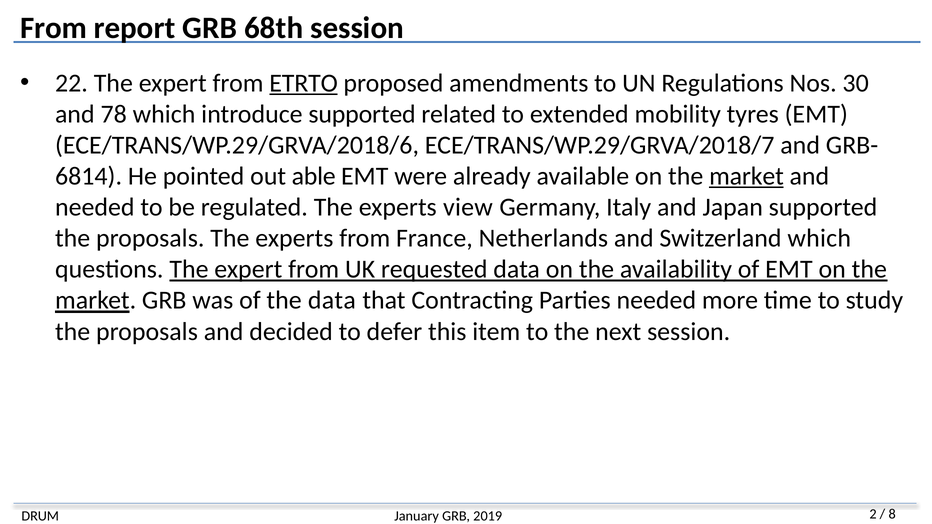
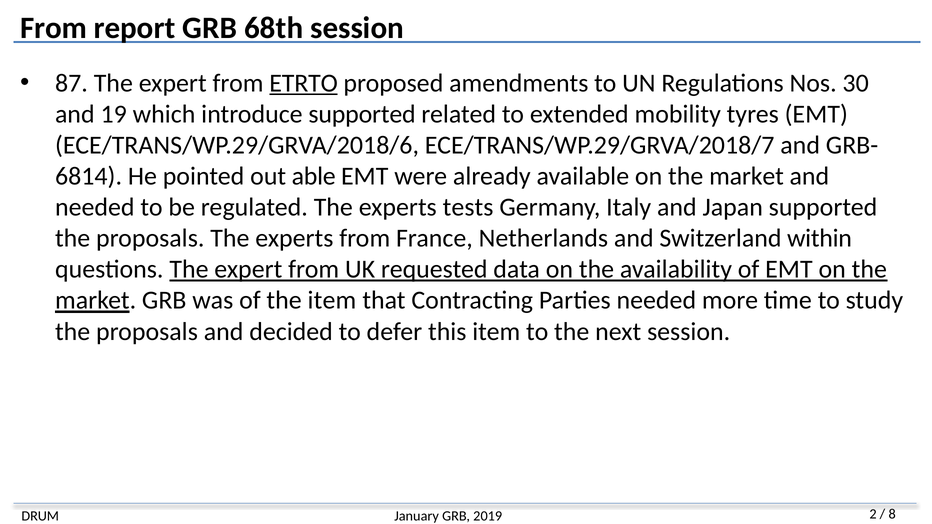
22: 22 -> 87 (71, 83)
78: 78 -> 19 (114, 114)
market underline: present -> none (747, 176)
view: view -> tests (468, 207)
Switzerland which: which -> within (819, 238)
the data: data -> item (332, 301)
